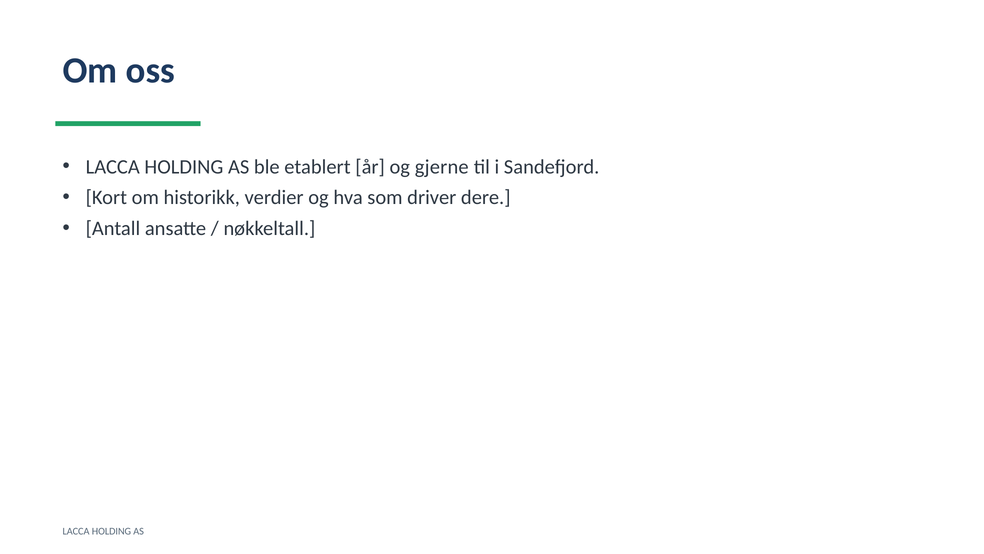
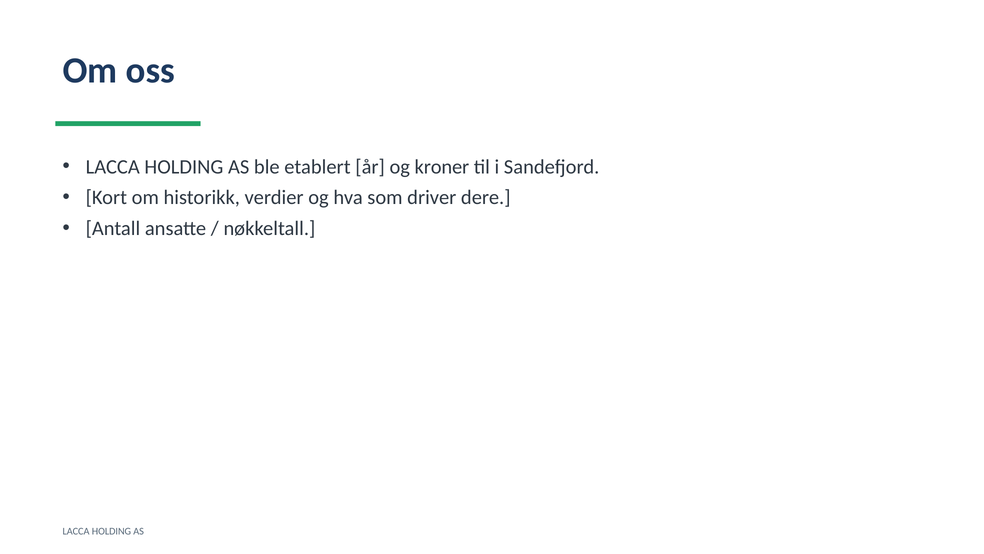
gjerne: gjerne -> kroner (442, 167)
